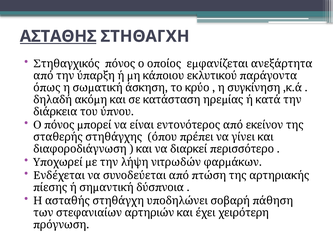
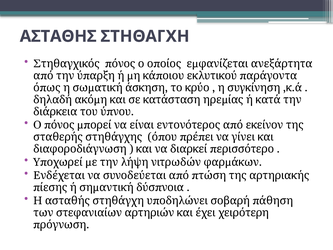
ΑΣΤΑΘΗΣ underline: present -> none (58, 36)
